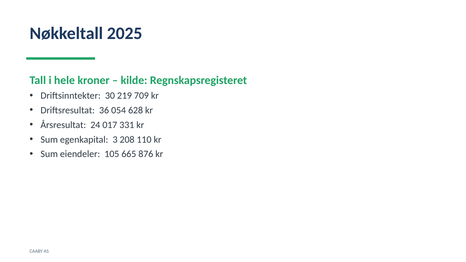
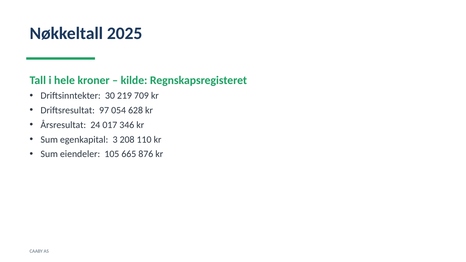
36: 36 -> 97 (104, 110)
331: 331 -> 346 (127, 125)
